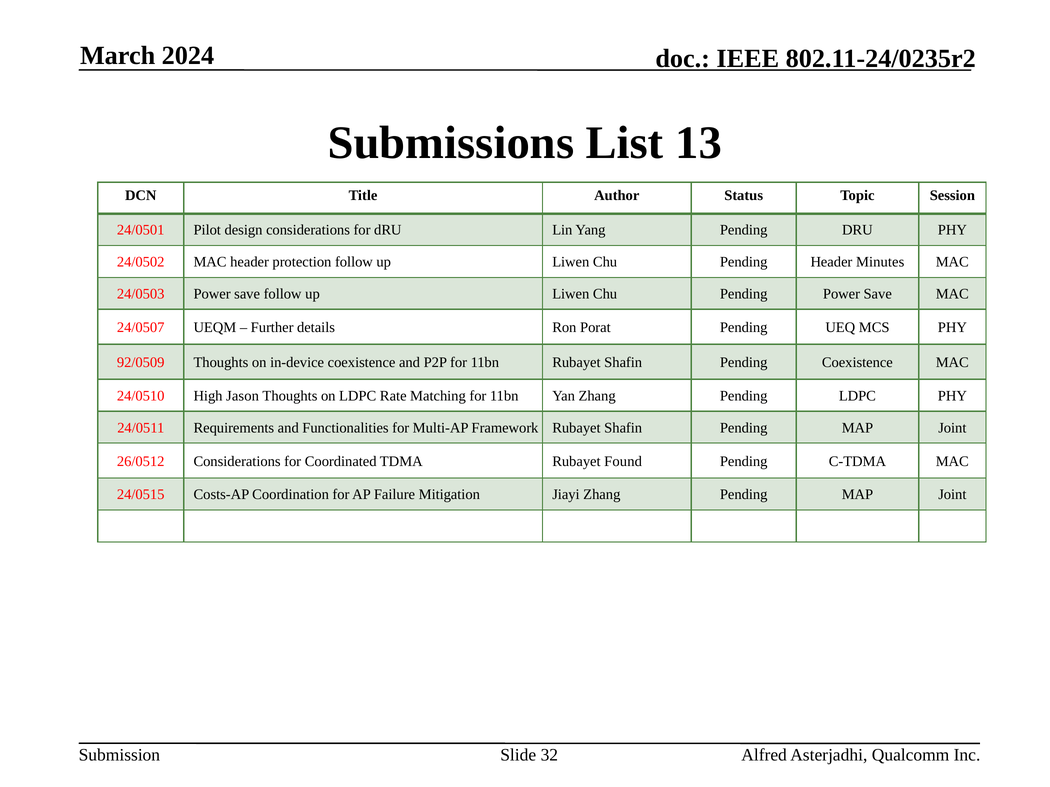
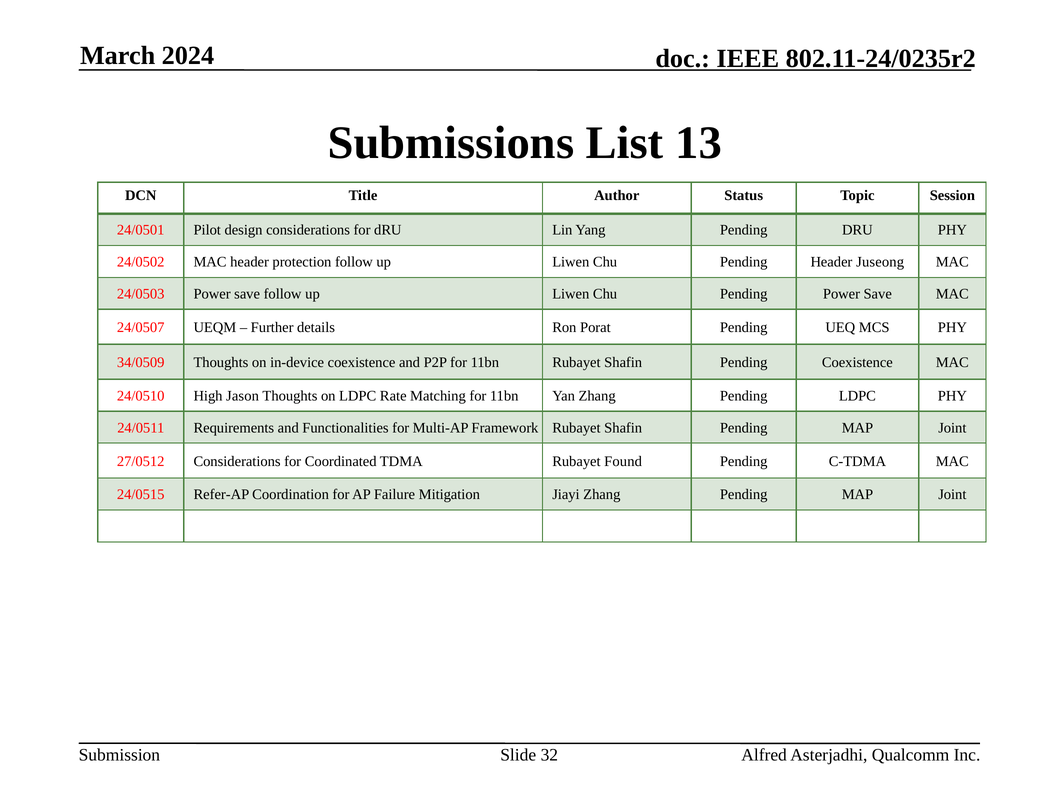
Minutes: Minutes -> Juseong (880, 262)
92/0509: 92/0509 -> 34/0509 (141, 363)
26/0512: 26/0512 -> 27/0512 (141, 461)
Costs-AP: Costs-AP -> Refer-AP (221, 495)
